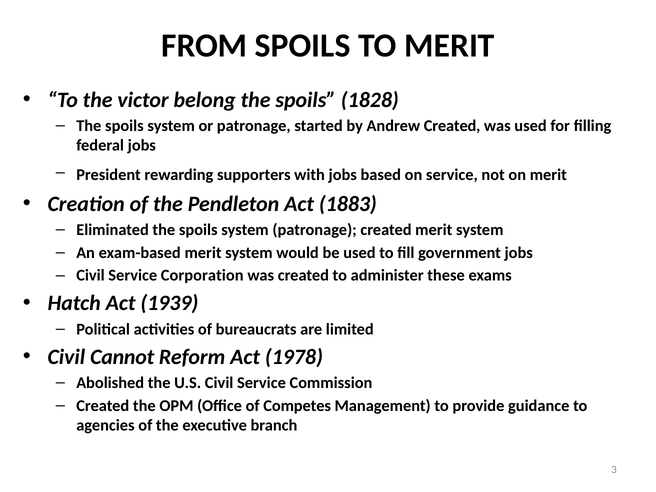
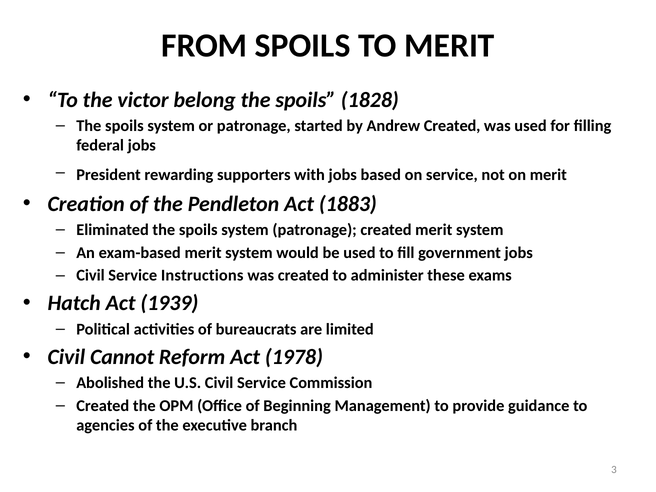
Corporation: Corporation -> Instructions (202, 276)
Competes: Competes -> Beginning (297, 406)
